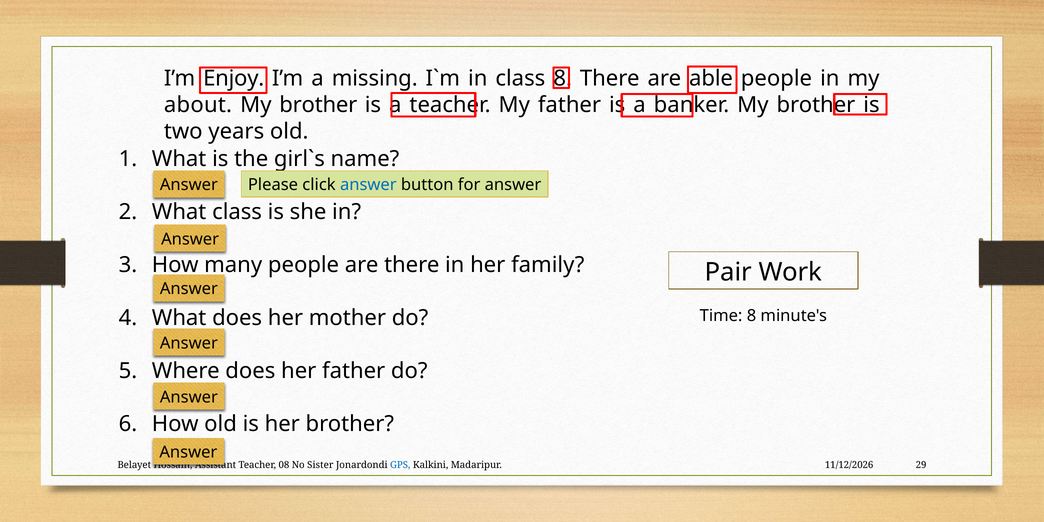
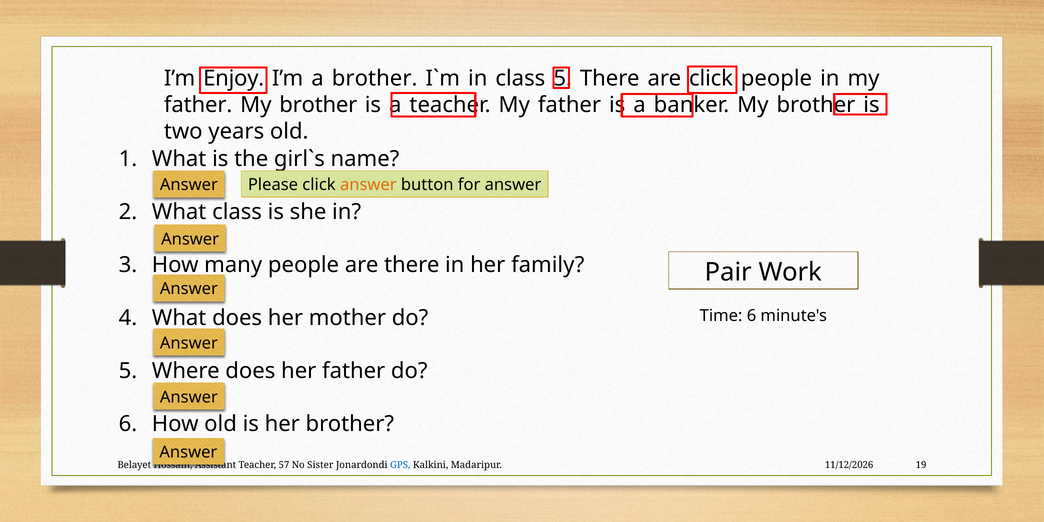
a missing: missing -> brother (375, 79)
class 8: 8 -> 5 (563, 79)
are able: able -> click (711, 79)
about: about -> father (198, 105)
answer colour: blue -> orange (368, 185)
Time 8: 8 -> 6 (751, 316)
08: 08 -> 57 (284, 465)
29: 29 -> 19 (921, 465)
